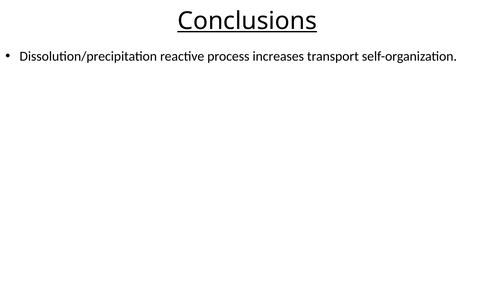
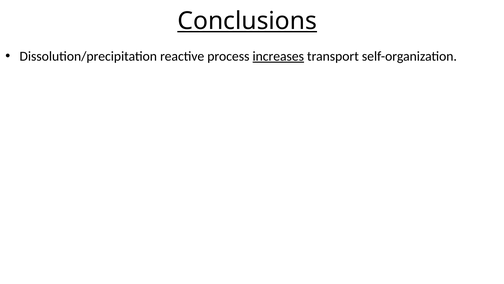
increases underline: none -> present (278, 56)
